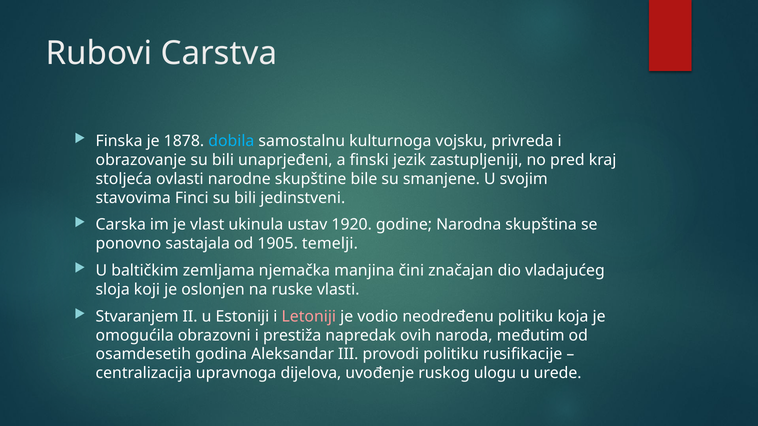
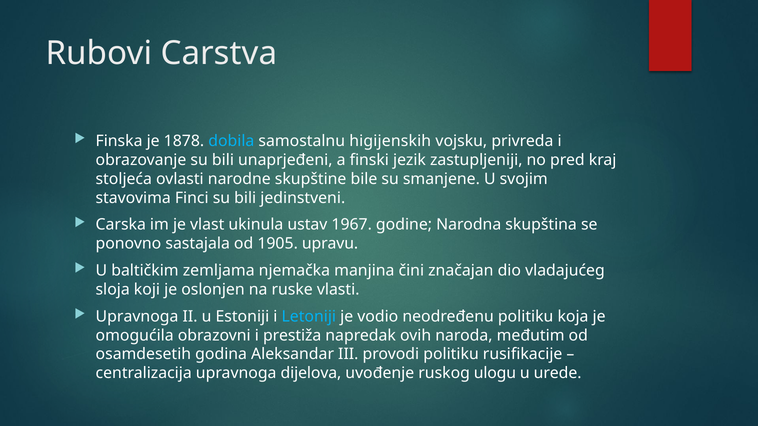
kulturnoga: kulturnoga -> higijenskih (390, 141)
1920: 1920 -> 1967 (352, 225)
temelji: temelji -> upravu (330, 244)
Stvaranjem: Stvaranjem -> Upravnoga (137, 317)
Letoniji colour: pink -> light blue (309, 317)
